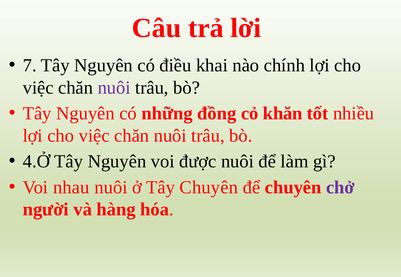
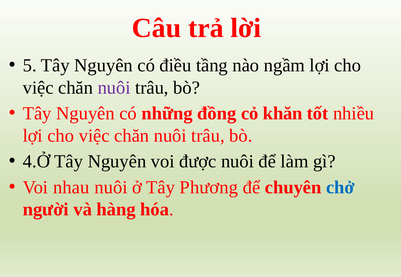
7: 7 -> 5 (30, 66)
khai: khai -> tầng (212, 66)
chính: chính -> ngầm (284, 66)
Tây Chuyên: Chuyên -> Phương (209, 188)
chở colour: purple -> blue (340, 188)
